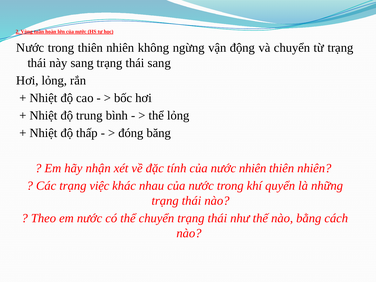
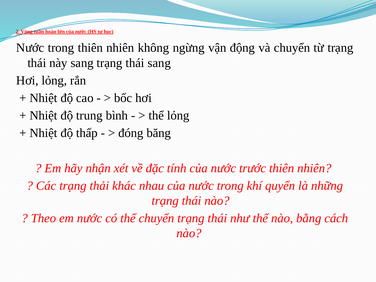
nước nhiên: nhiên -> trước (253, 168)
việc: việc -> thải (99, 186)
